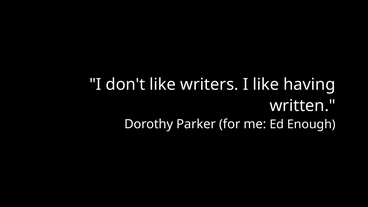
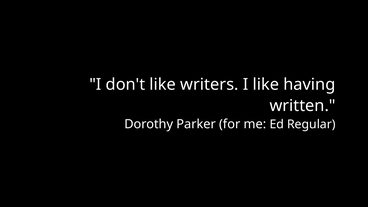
Enough: Enough -> Regular (311, 124)
